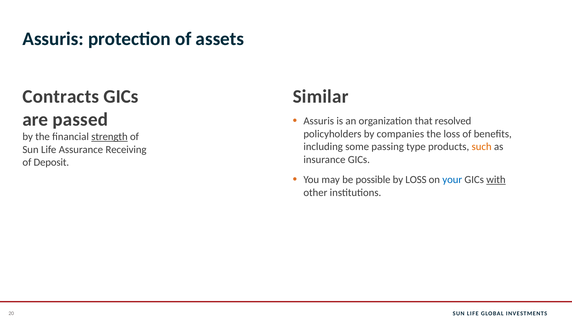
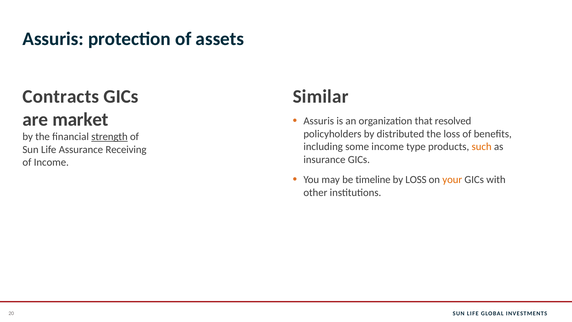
passed: passed -> market (80, 119)
companies: companies -> distributed (400, 134)
some passing: passing -> income (388, 147)
of Deposit: Deposit -> Income (51, 162)
possible: possible -> timeline (373, 179)
your colour: blue -> orange (452, 179)
with underline: present -> none (496, 179)
